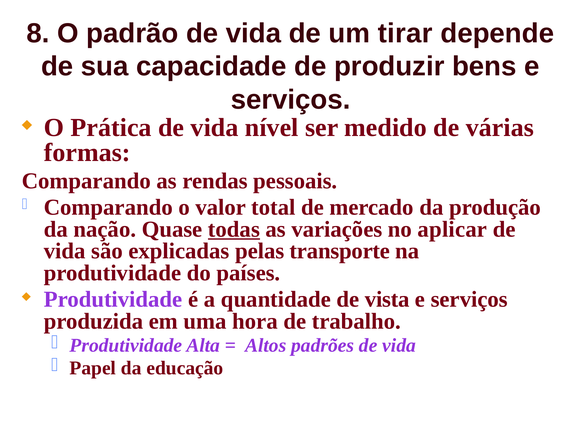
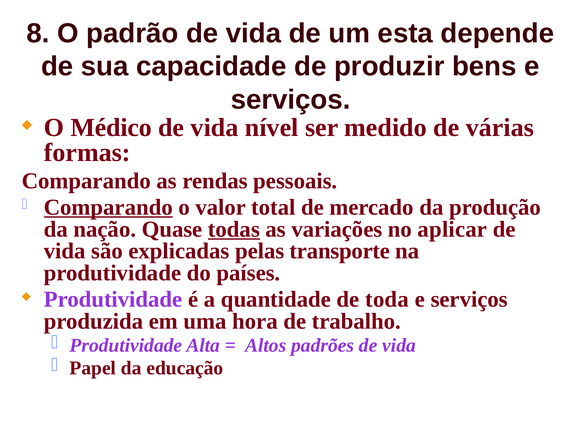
tirar: tirar -> esta (405, 33)
Prática: Prática -> Médico (111, 128)
Comparando underline: none -> present (108, 208)
vista: vista -> toda (387, 300)
